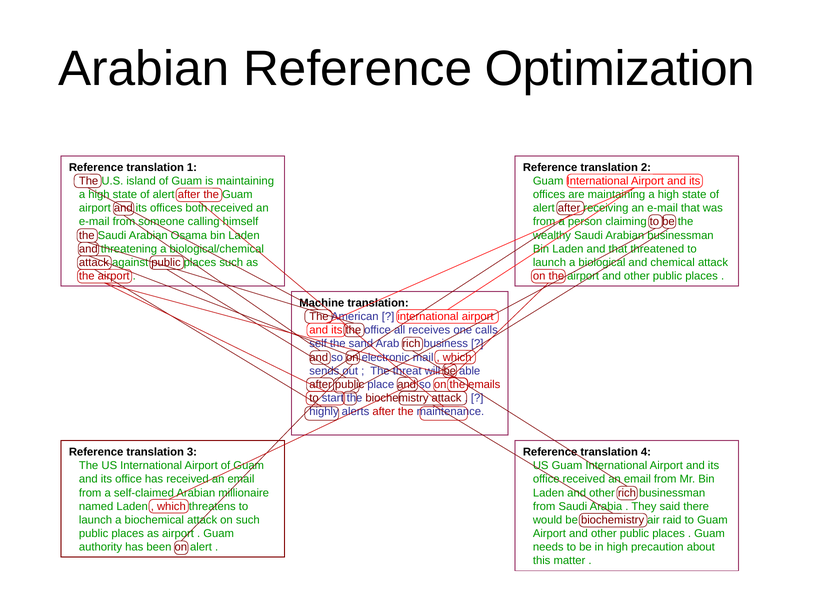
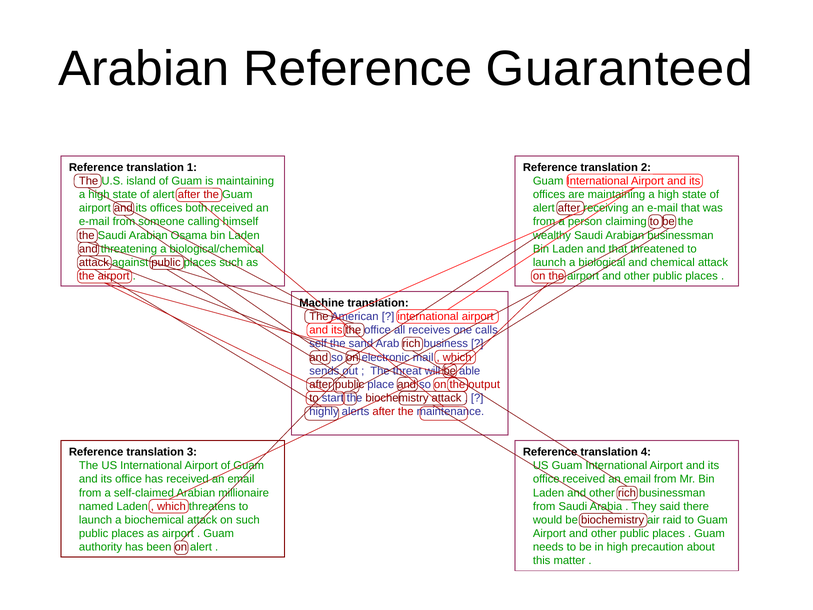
Optimization: Optimization -> Guaranteed (619, 69)
emails: emails -> output (484, 384)
